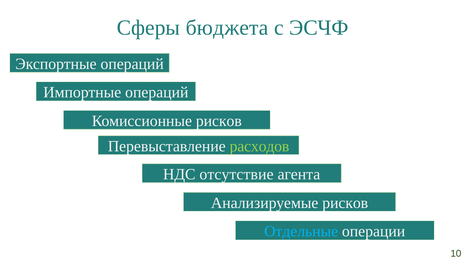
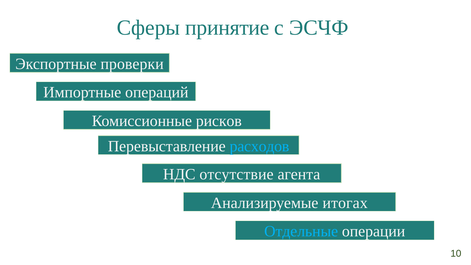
бюджета: бюджета -> принятие (227, 28)
Экспортные операций: операций -> проверки (132, 64)
расходов colour: light green -> light blue (259, 146)
Анализируемые рисков: рисков -> итогах (345, 203)
